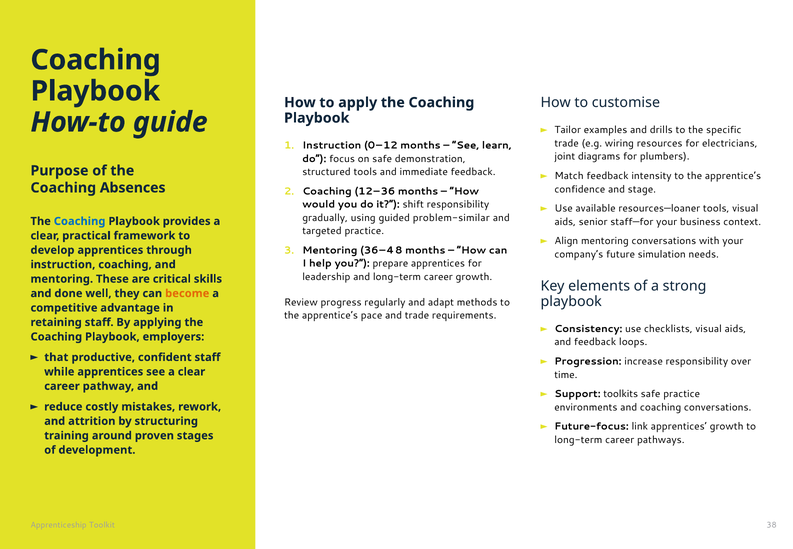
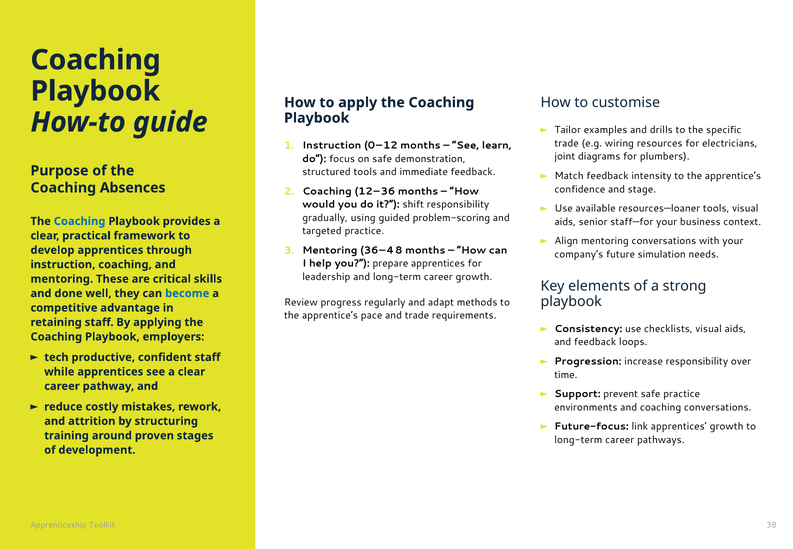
problem-similar: problem-similar -> problem-scoring (451, 218)
become colour: orange -> blue (187, 293)
that: that -> tech (56, 357)
toolkits: toolkits -> prevent (621, 394)
